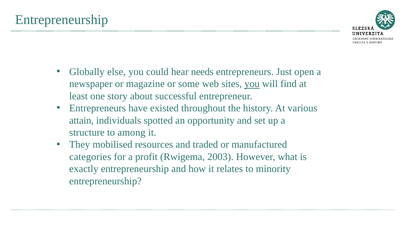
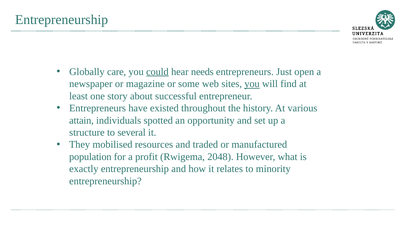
else: else -> care (117, 72)
could underline: none -> present (157, 72)
among: among -> several (132, 132)
categories: categories -> population (90, 157)
2003: 2003 -> 2048 (220, 157)
